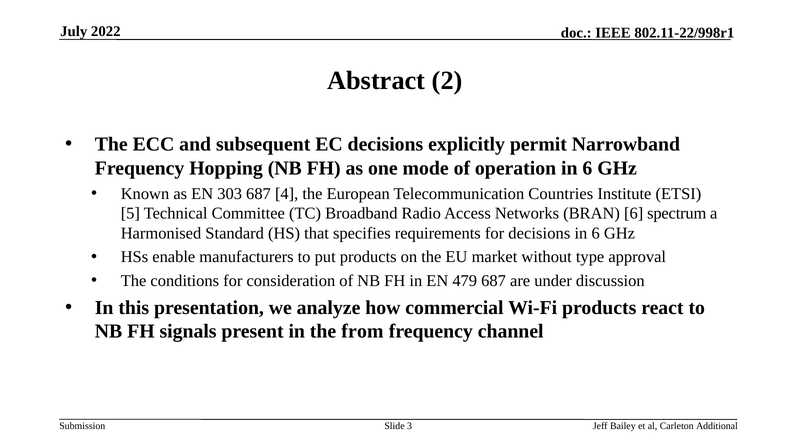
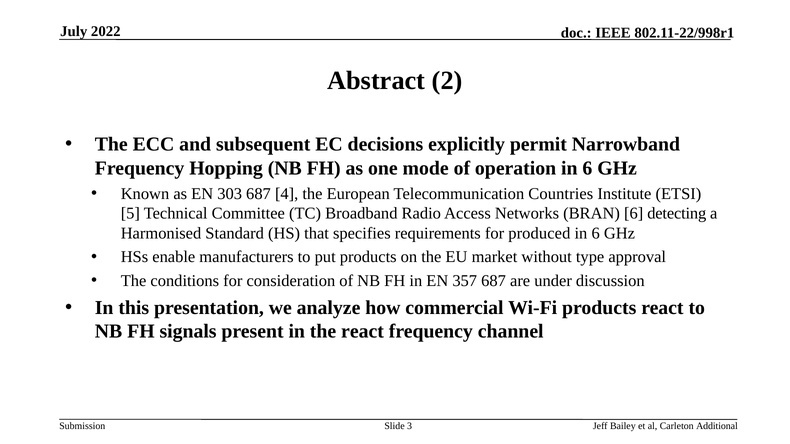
spectrum: spectrum -> detecting (677, 214)
for decisions: decisions -> produced (539, 233)
479: 479 -> 357 (465, 281)
the from: from -> react (363, 332)
